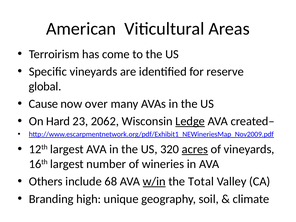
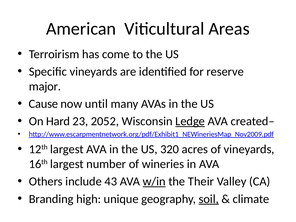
global: global -> major (45, 86)
over: over -> until (96, 104)
2062: 2062 -> 2052 (105, 121)
acres underline: present -> none (195, 149)
68: 68 -> 43 (111, 182)
Total: Total -> Their (201, 182)
soil underline: none -> present (209, 199)
